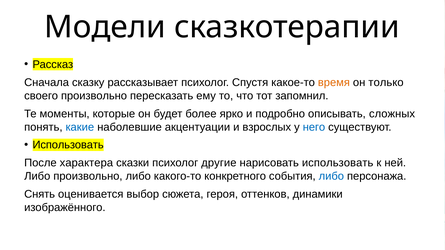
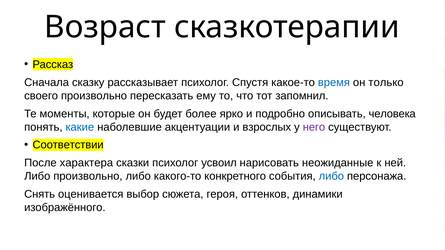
Модели: Модели -> Возраст (105, 27)
время colour: orange -> blue (334, 82)
сложных: сложных -> человека (392, 114)
него colour: blue -> purple (314, 127)
Использовать: Использовать -> Соответствии (68, 145)
другие: другие -> усвоил (219, 163)
нарисовать использовать: использовать -> неожиданные (338, 163)
